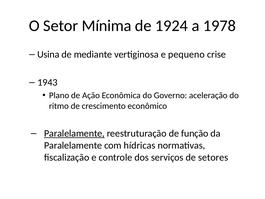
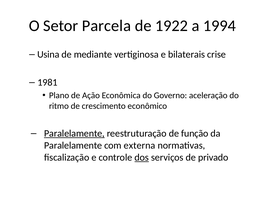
Mínima: Mínima -> Parcela (106, 26)
1924: 1924 -> 1922 (172, 26)
1978: 1978 -> 1994 (219, 26)
pequeno: pequeno -> bilaterais (187, 54)
1943: 1943 -> 1981 (47, 82)
hídricas: hídricas -> externa (140, 145)
dos underline: none -> present (142, 157)
setores: setores -> privado (213, 157)
